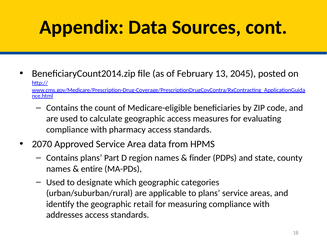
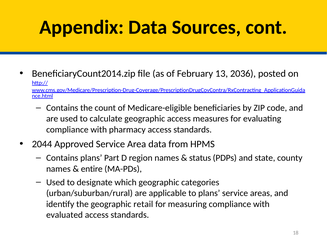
2045: 2045 -> 2036 (243, 74)
2070: 2070 -> 2044 (42, 144)
finder: finder -> status (200, 158)
addresses: addresses -> evaluated (64, 215)
